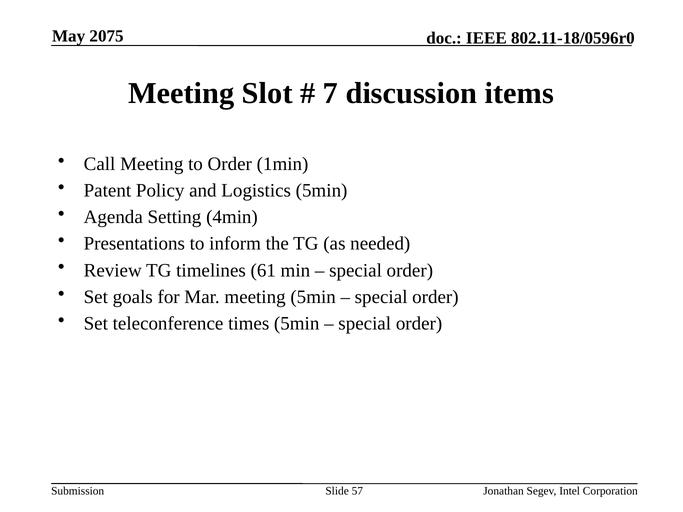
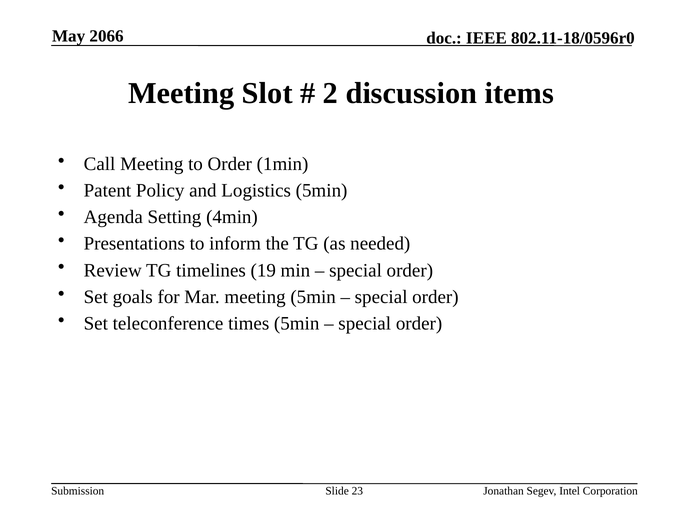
2075: 2075 -> 2066 (107, 36)
7: 7 -> 2 (330, 93)
61: 61 -> 19 (263, 270)
57: 57 -> 23 (357, 491)
